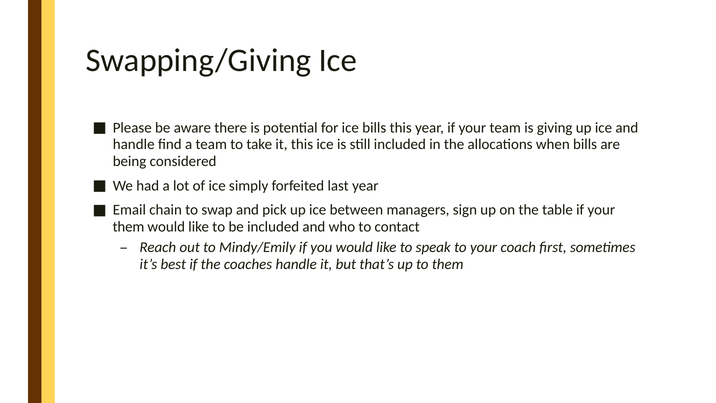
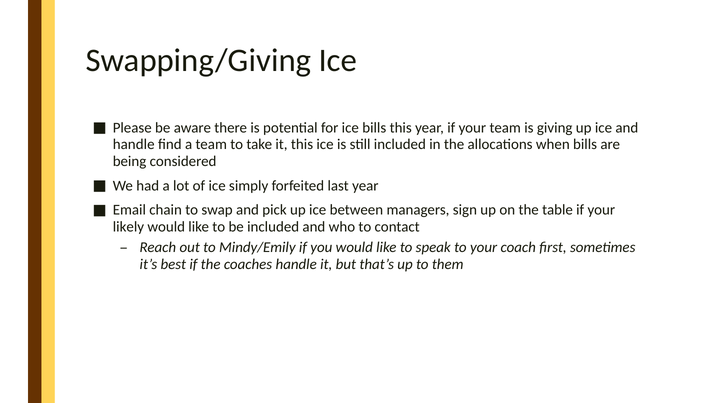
them: them -> likely (128, 227)
